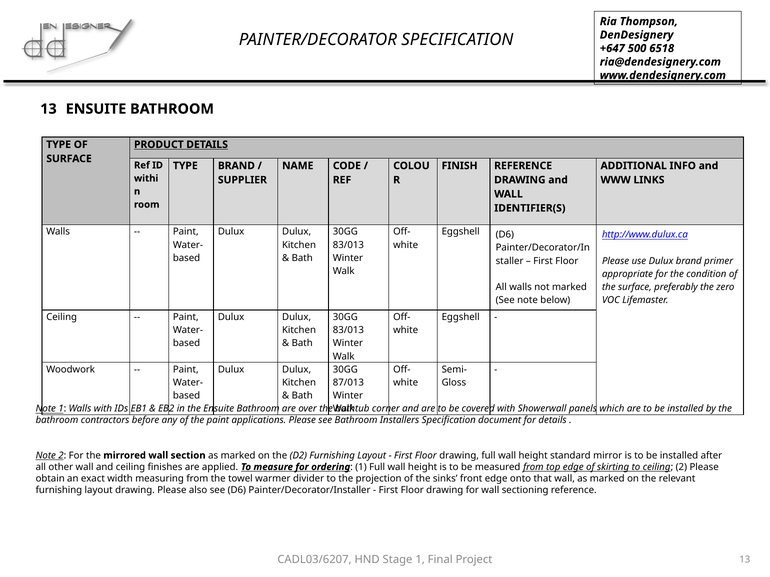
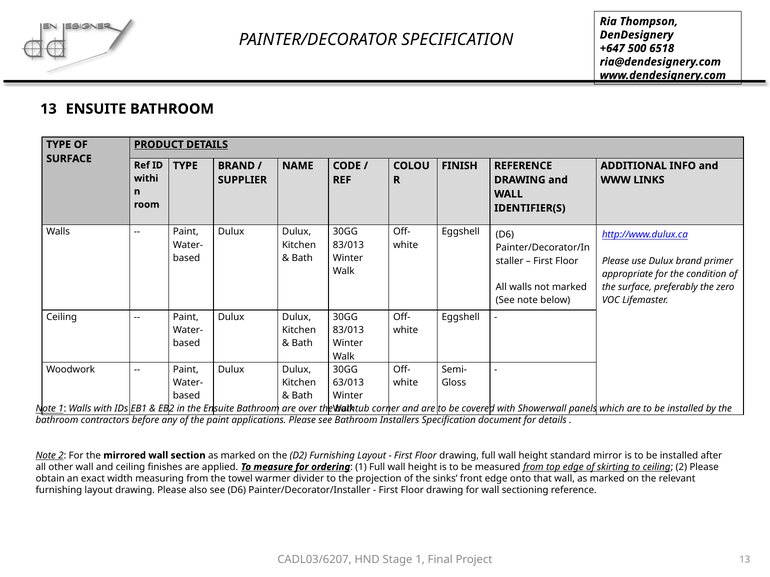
87/013: 87/013 -> 63/013 (348, 383)
